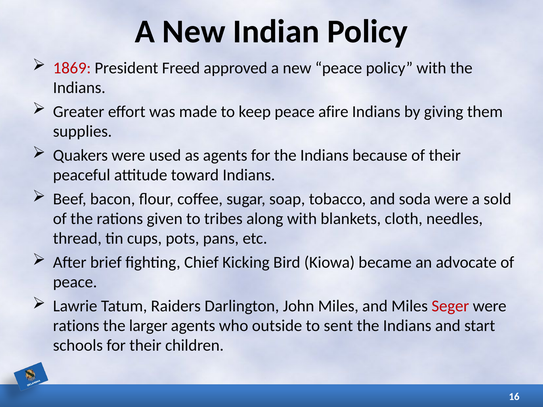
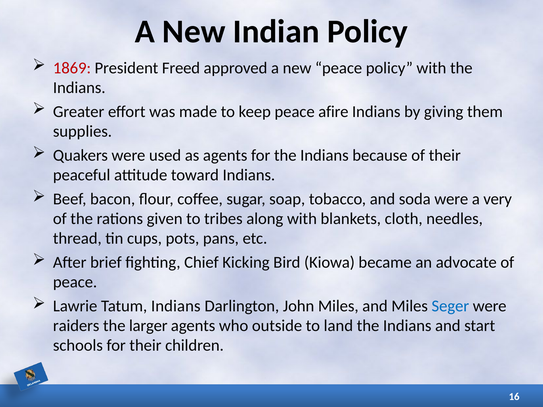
sold: sold -> very (498, 199)
Tatum Raiders: Raiders -> Indians (176, 306)
Seger colour: red -> blue (450, 306)
rations: rations -> raiders (76, 326)
sent: sent -> land (338, 326)
